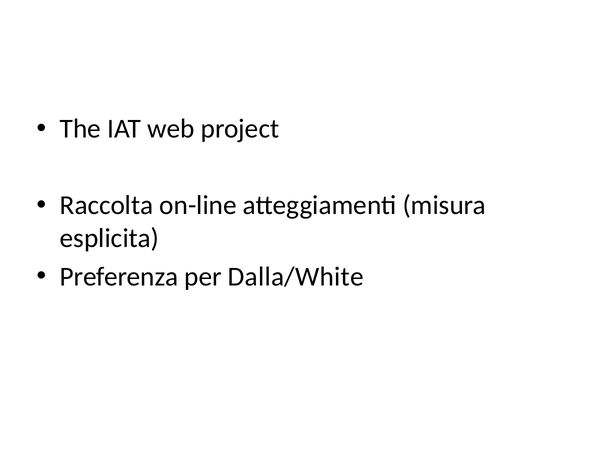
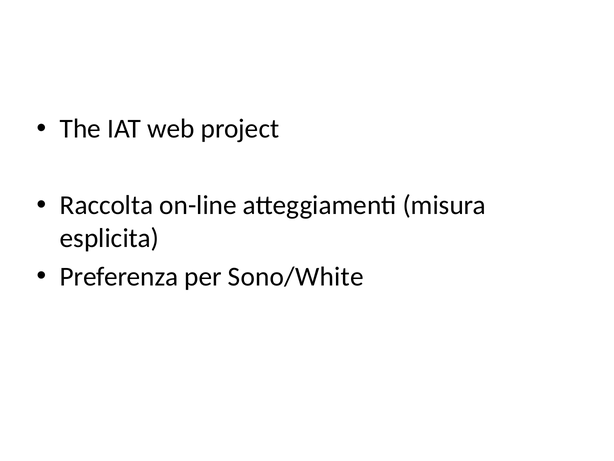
Dalla/White: Dalla/White -> Sono/White (296, 276)
